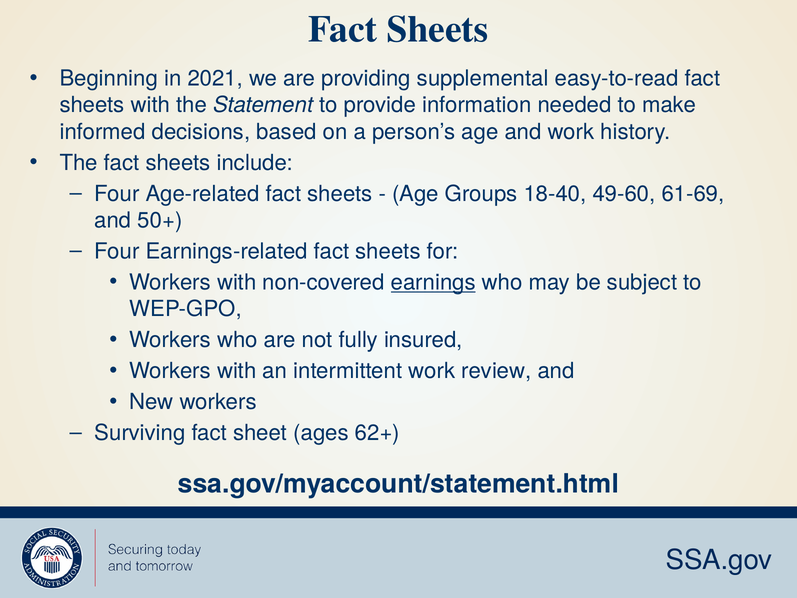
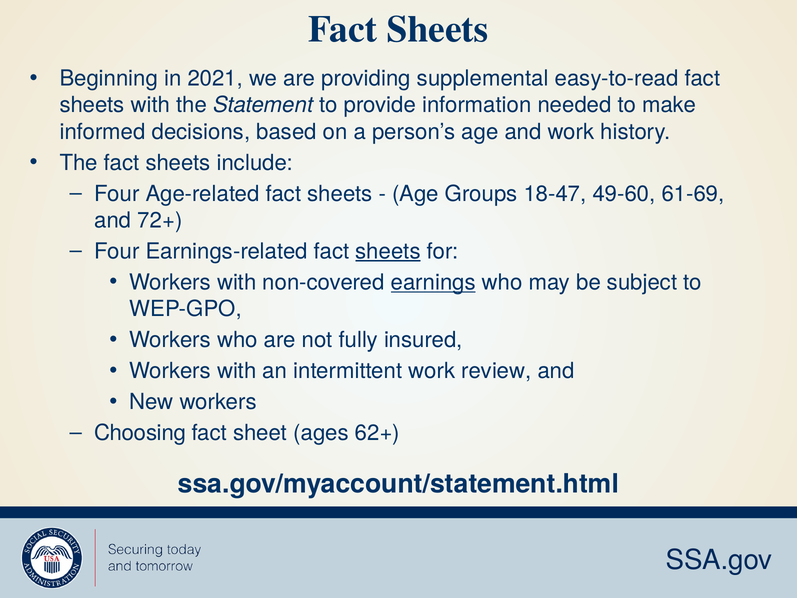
18-40: 18-40 -> 18-47 (555, 194)
50+: 50+ -> 72+ (160, 220)
sheets underline: none -> present (388, 251)
Surviving: Surviving -> Choosing (140, 433)
